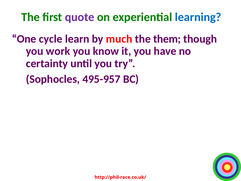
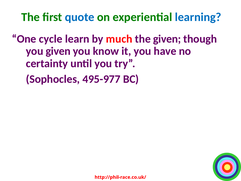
quote colour: purple -> blue (80, 17)
the them: them -> given (167, 39)
you work: work -> given (58, 51)
495-957: 495-957 -> 495-977 (101, 79)
